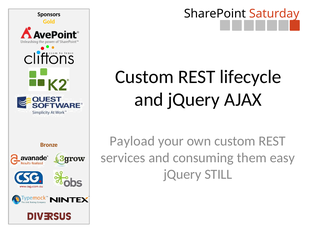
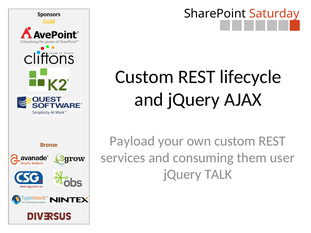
easy: easy -> user (282, 158)
STILL: STILL -> TALK (218, 175)
